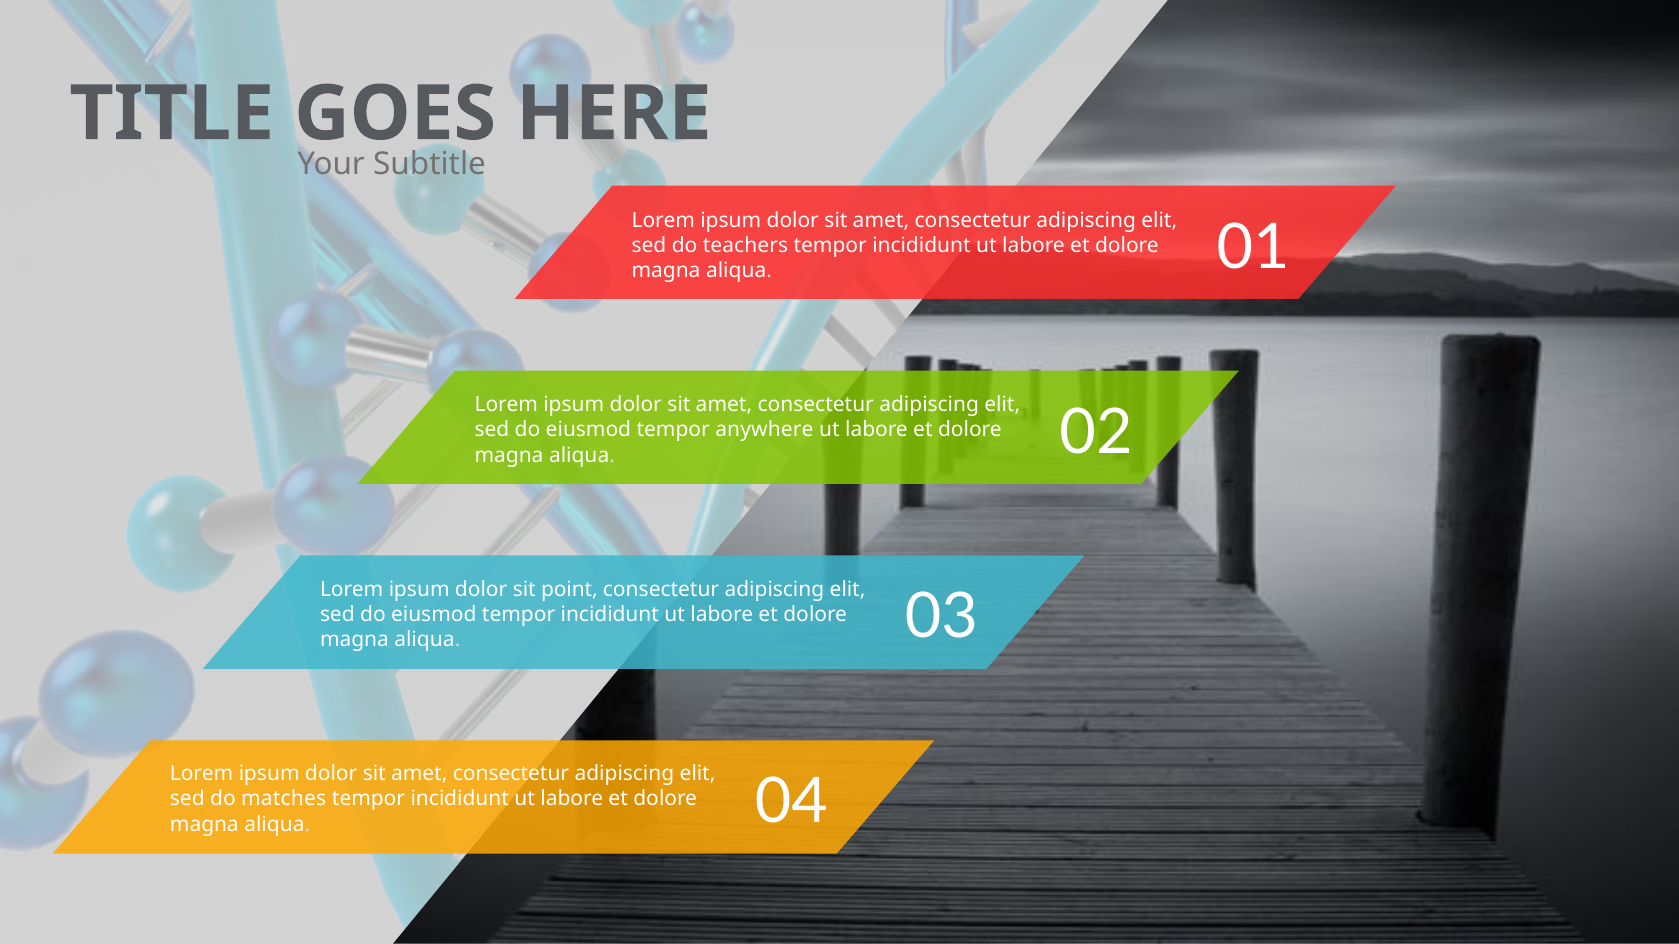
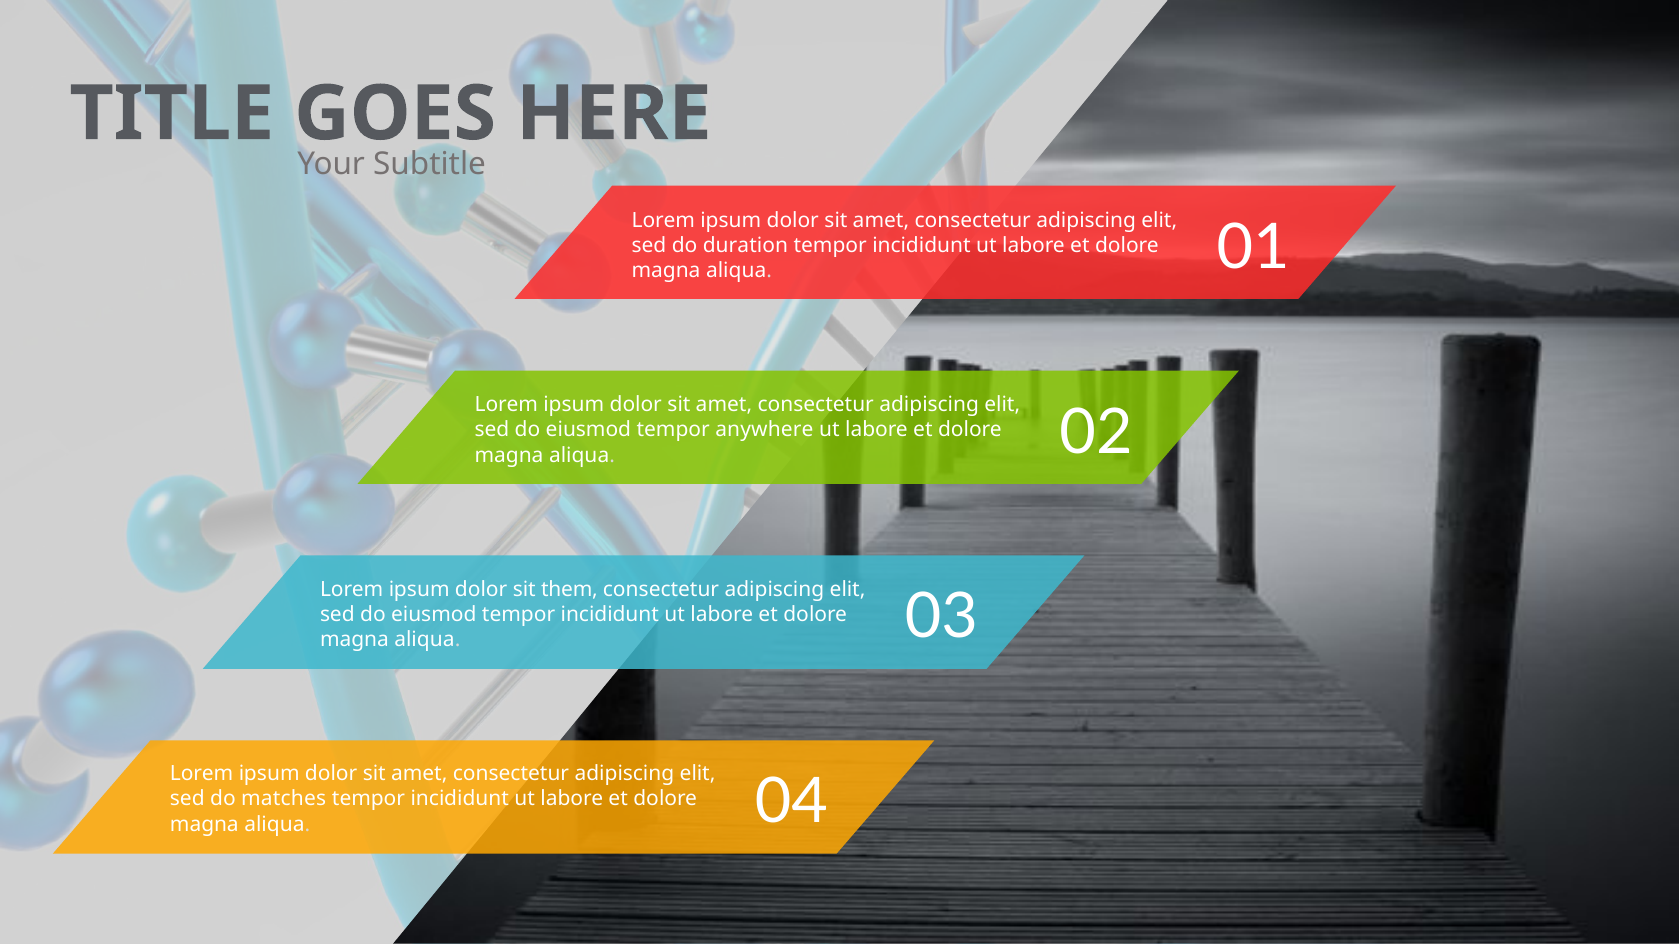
teachers: teachers -> duration (745, 245)
point: point -> them (569, 590)
